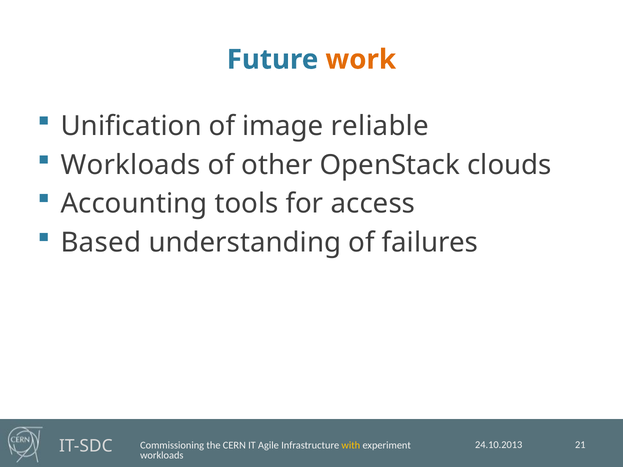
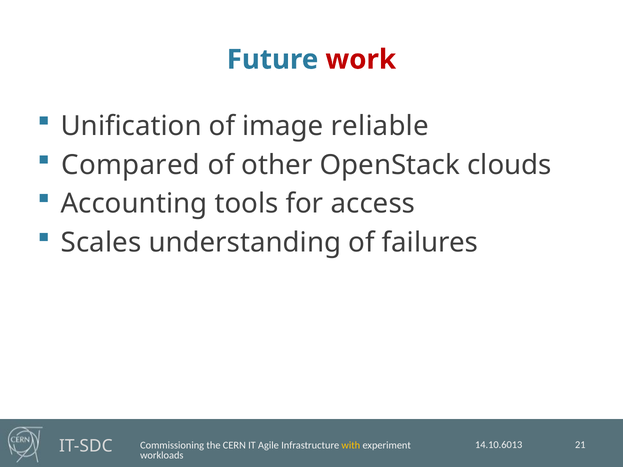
work colour: orange -> red (361, 60)
Workloads: Workloads -> Compared (131, 165)
Based: Based -> Scales (101, 243)
24.10.2013: 24.10.2013 -> 14.10.6013 (499, 445)
